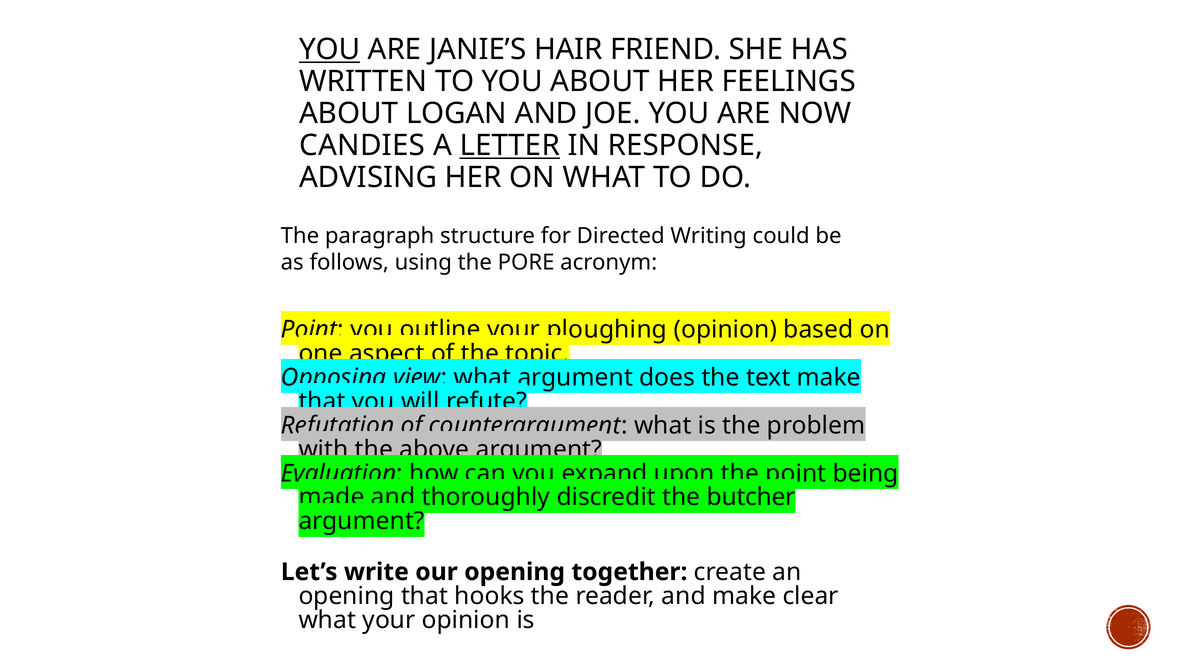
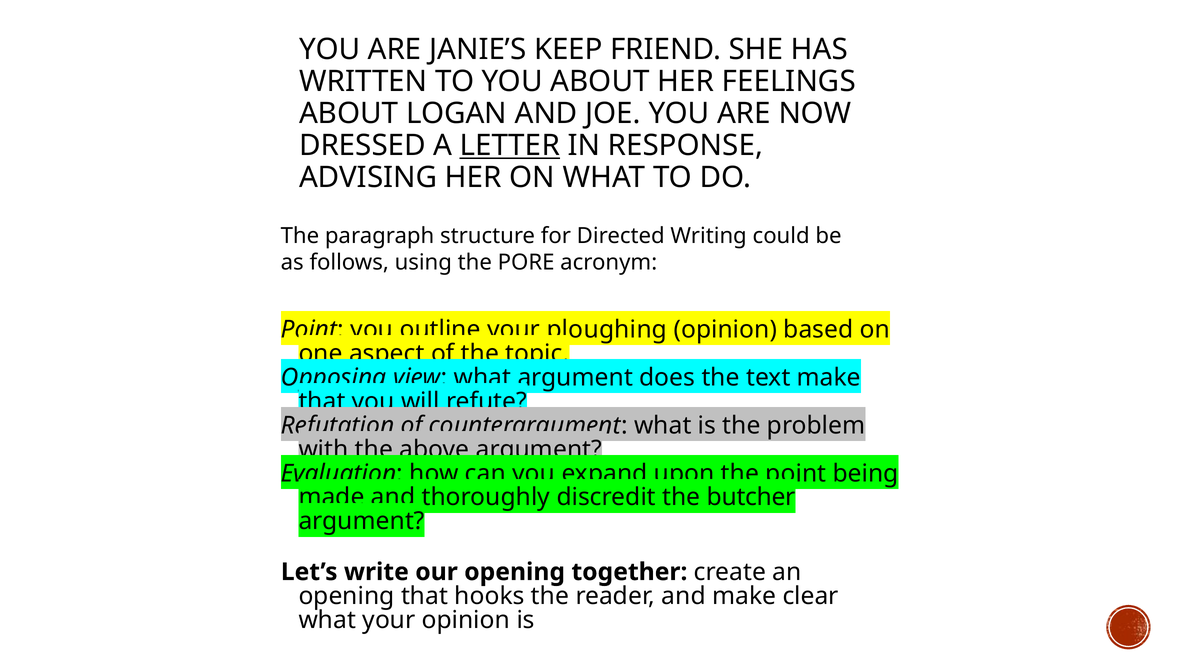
YOU underline: present -> none (330, 50)
HAIR: HAIR -> KEEP (568, 50)
CANDIES: CANDIES -> DRESSED (362, 145)
